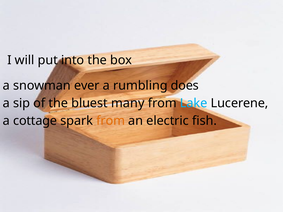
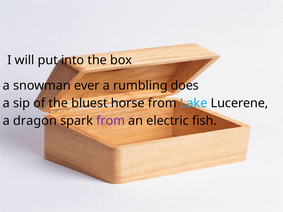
many: many -> horse (128, 103)
cottage: cottage -> dragon (35, 121)
from colour: orange -> purple (111, 121)
